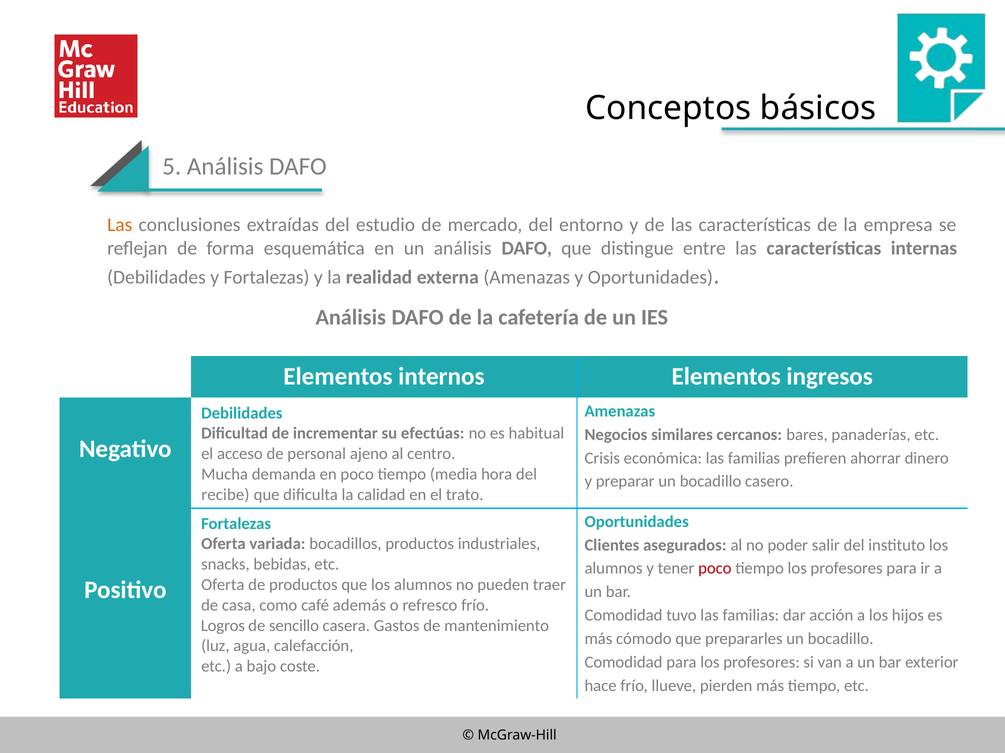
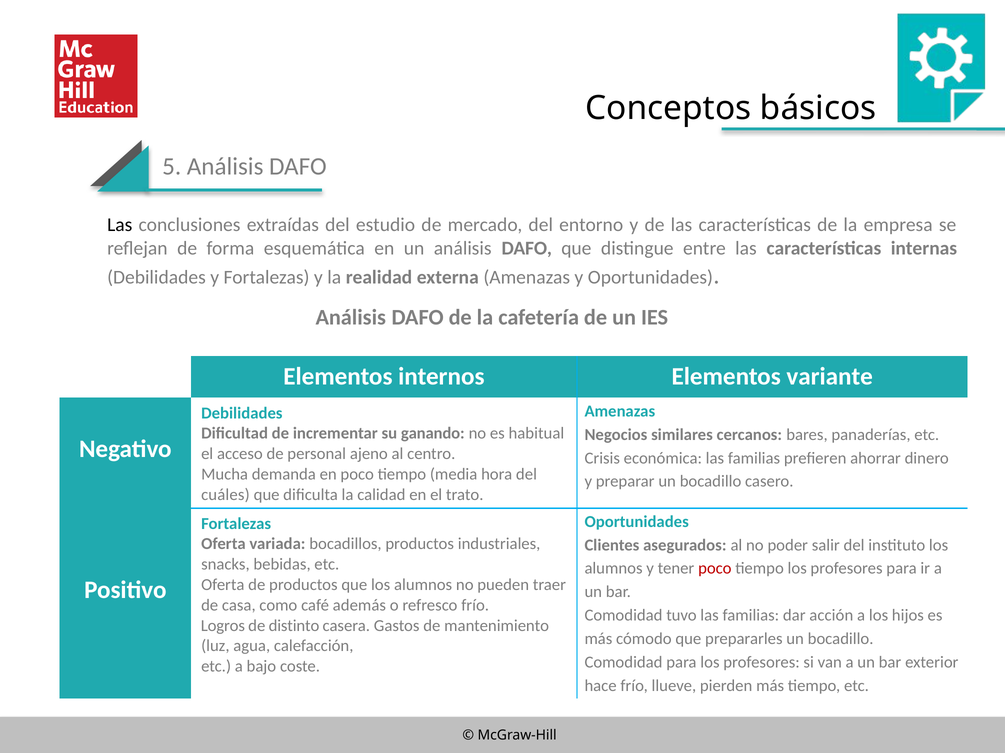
Las colour: orange -> black (120, 225)
ingresos: ingresos -> variante (830, 377)
efectúas: efectúas -> ganando (433, 434)
recibe: recibe -> cuáles (225, 495)
sencillo: sencillo -> distinto (294, 626)
